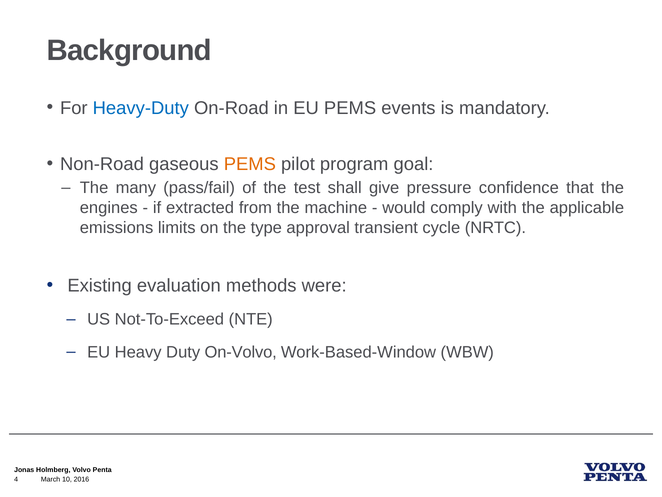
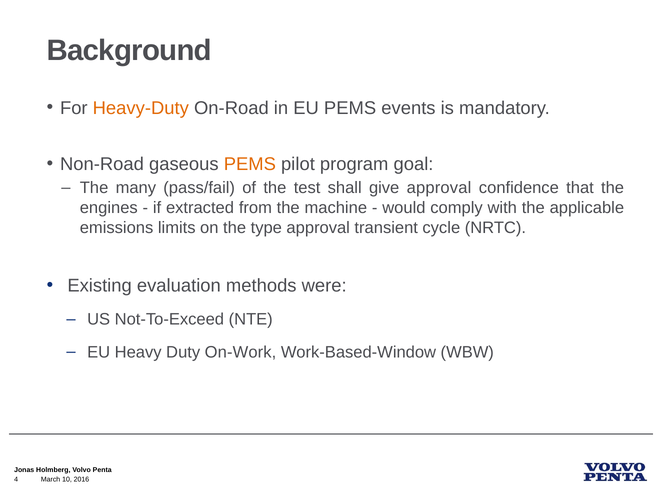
Heavy-Duty colour: blue -> orange (141, 108)
give pressure: pressure -> approval (439, 188)
On-Volvo: On-Volvo -> On-Work (241, 352)
